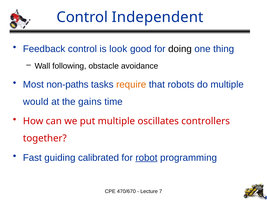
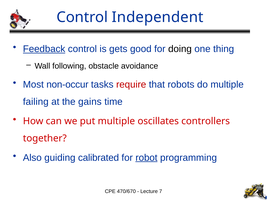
Feedback underline: none -> present (44, 49)
look: look -> gets (118, 49)
non-paths: non-paths -> non-occur (67, 85)
require colour: orange -> red (131, 85)
would: would -> failing (36, 102)
Fast: Fast -> Also (32, 158)
